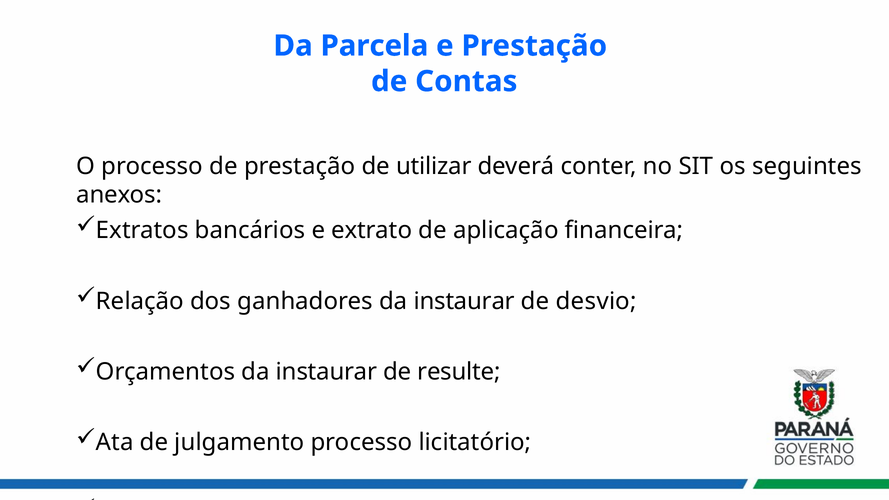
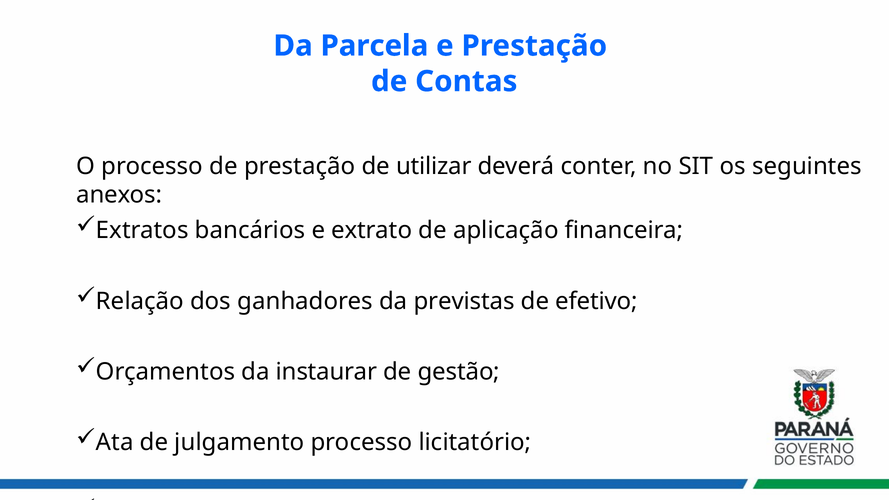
ganhadores da instaurar: instaurar -> previstas (464, 301)
desvio: desvio -> efetivo (597, 301)
resulte: resulte -> gestão (459, 372)
